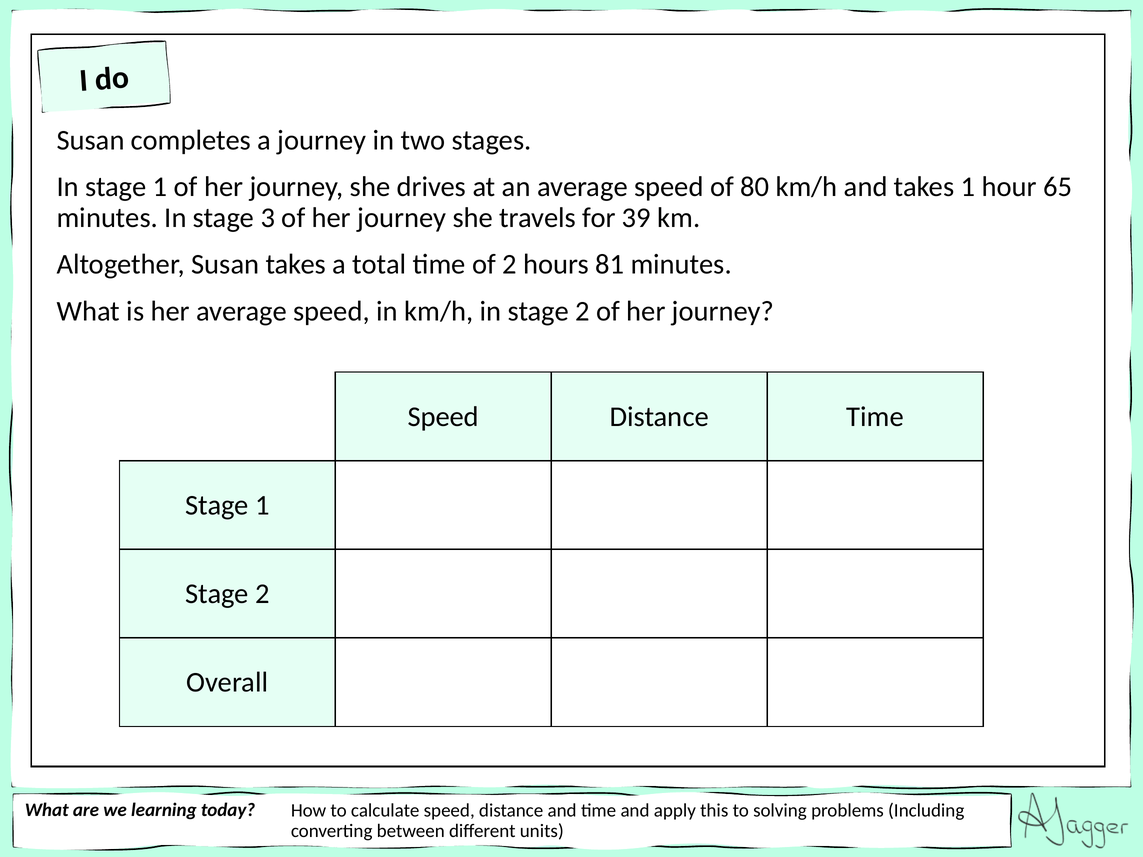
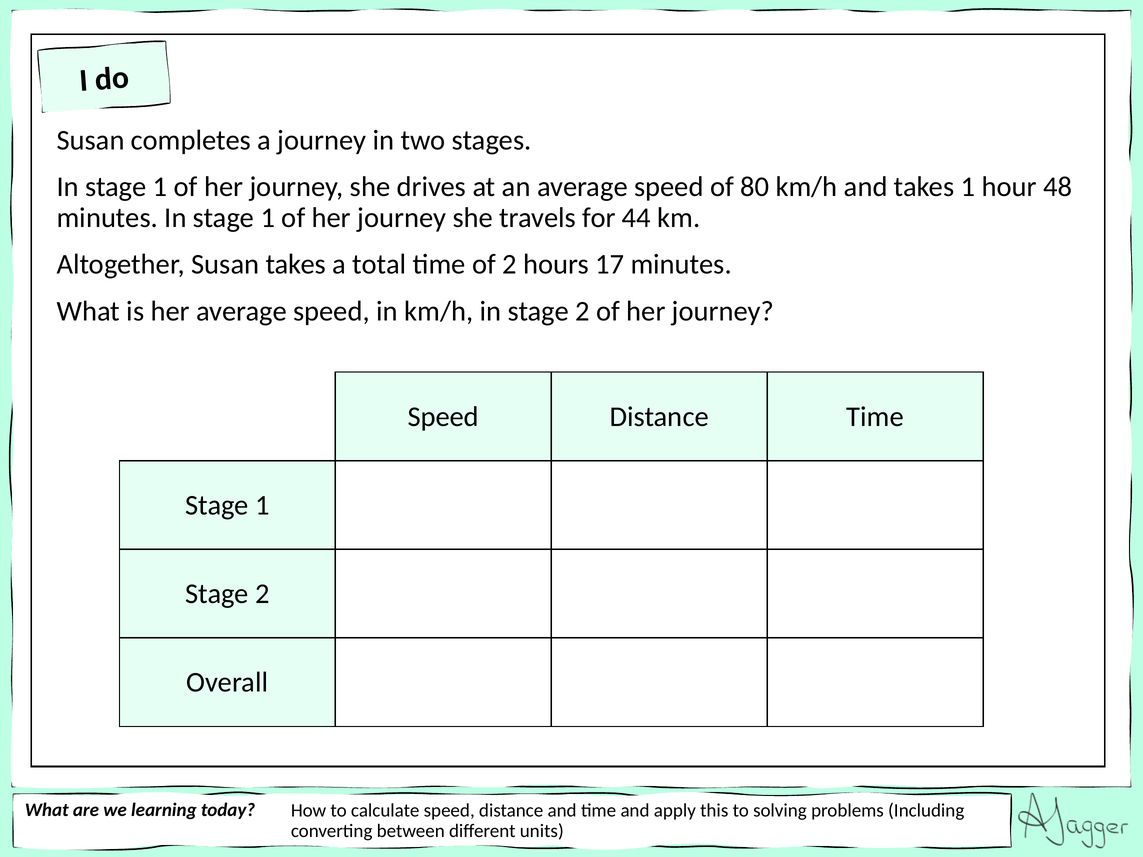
65: 65 -> 48 (1058, 187)
minutes In stage 3: 3 -> 1 (268, 218)
39: 39 -> 44 (636, 218)
81: 81 -> 17 (610, 265)
